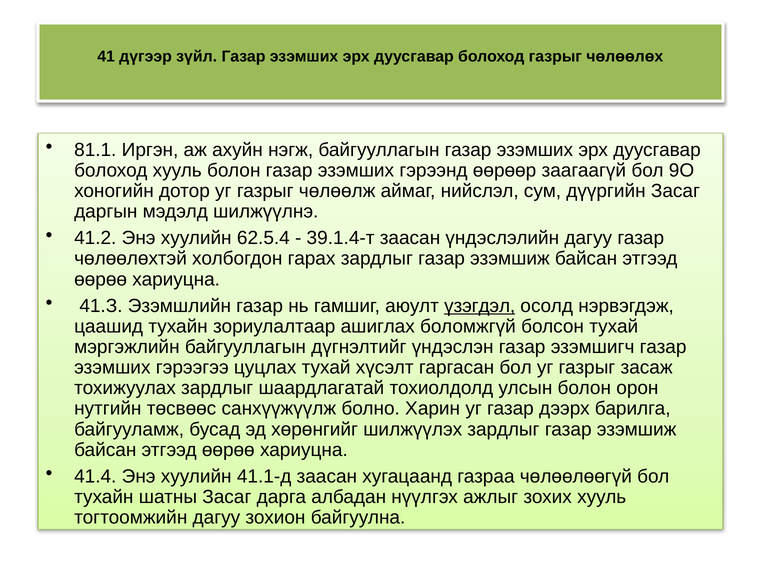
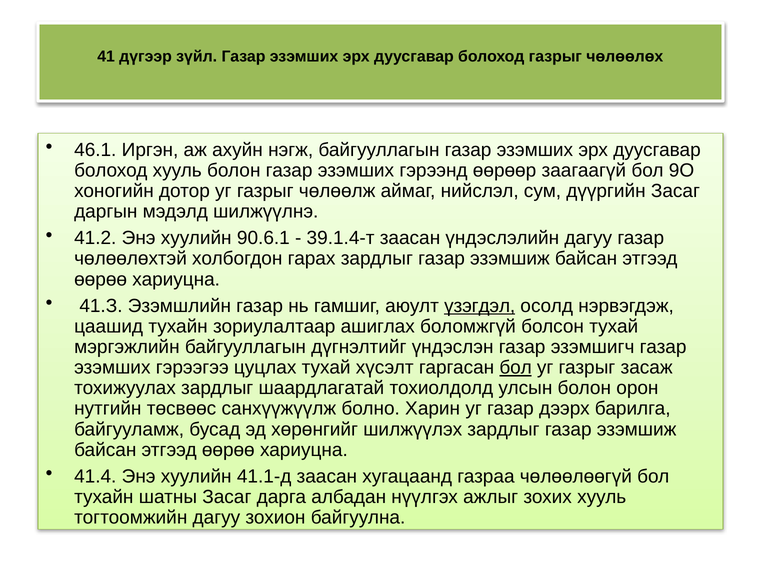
81.1: 81.1 -> 46.1 (95, 150)
62.5.4: 62.5.4 -> 90.6.1 (263, 238)
бол underline: none -> present (516, 367)
